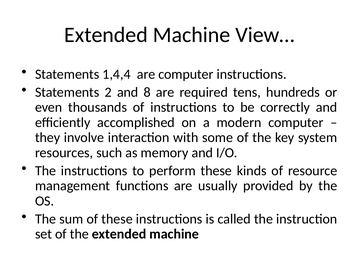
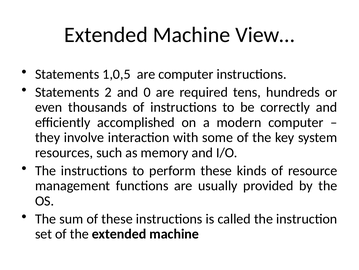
1,4,4: 1,4,4 -> 1,0,5 (117, 74)
8: 8 -> 0 (147, 92)
